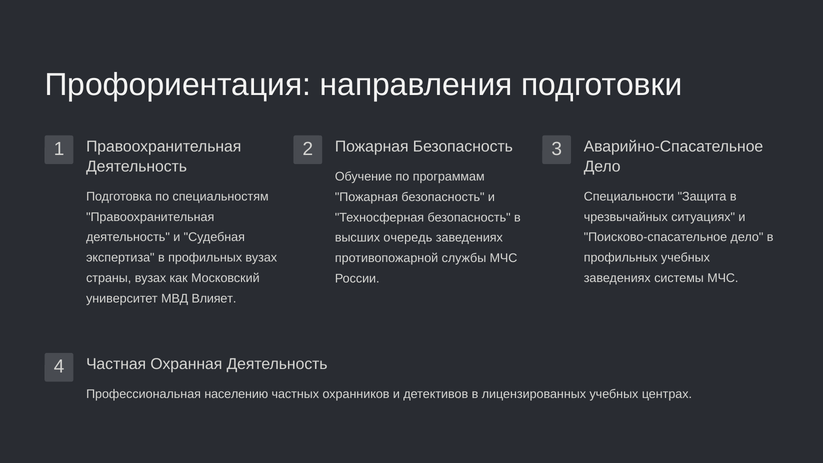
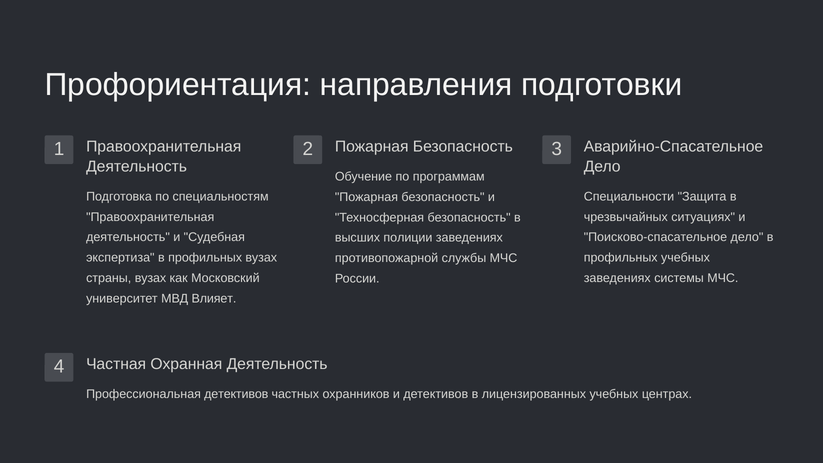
очередь: очередь -> полиции (408, 238)
Профессиональная населению: населению -> детективов (236, 394)
